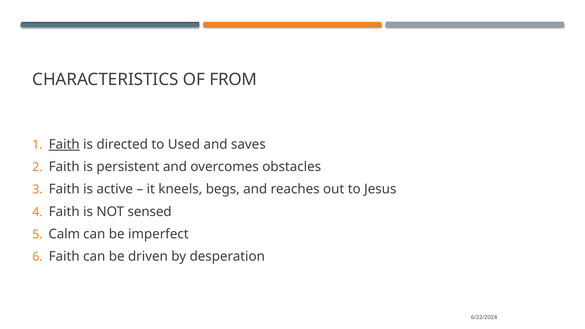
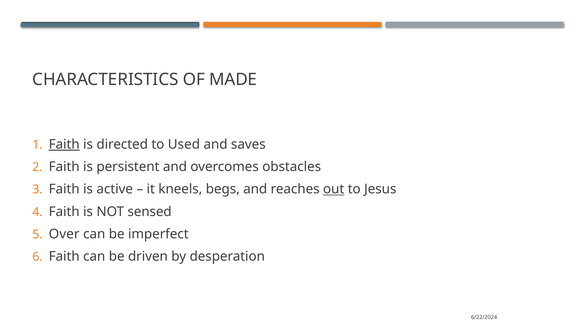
FROM: FROM -> MADE (233, 79)
out underline: none -> present (334, 189)
Calm: Calm -> Over (64, 234)
